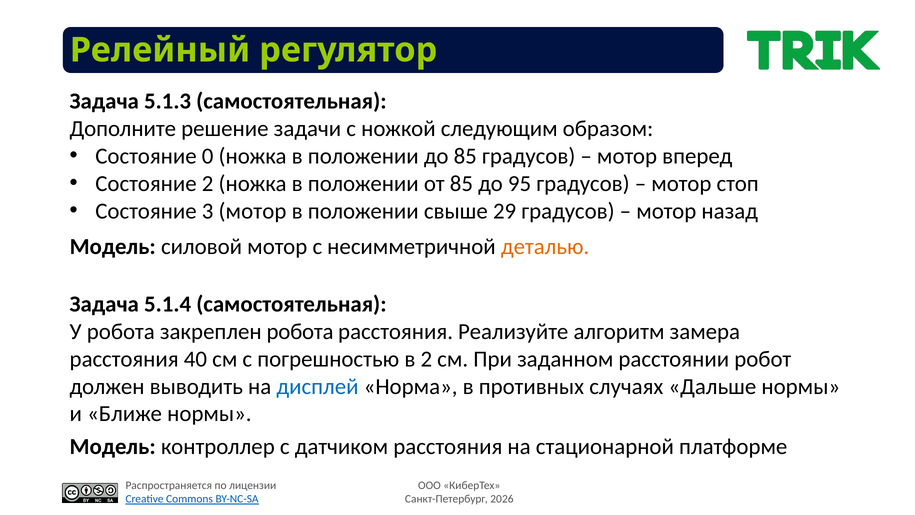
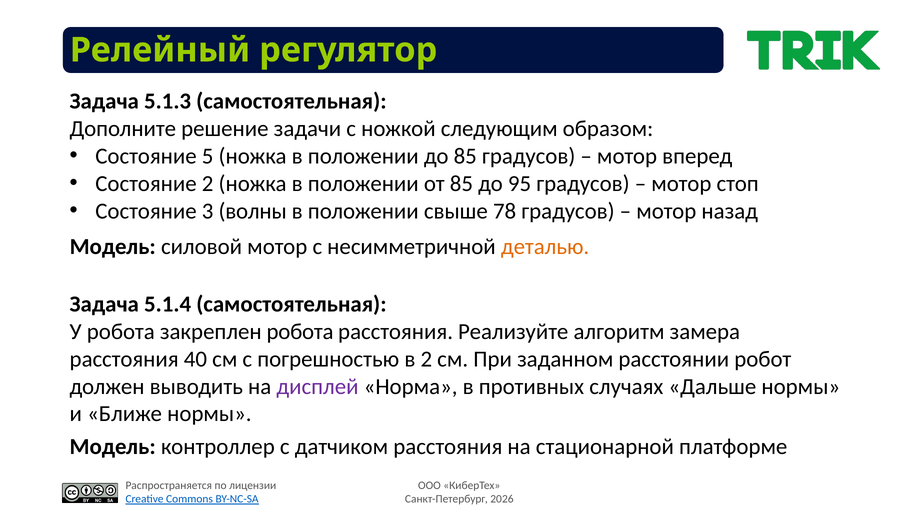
0: 0 -> 5 (208, 156)
3 мотор: мотор -> волны (253, 211)
29: 29 -> 78 (505, 211)
дисплей colour: blue -> purple (317, 386)
